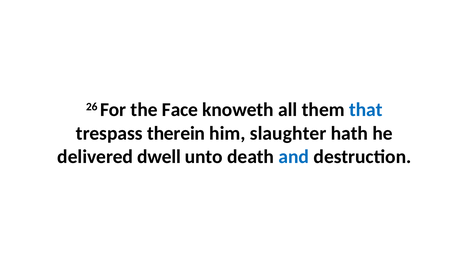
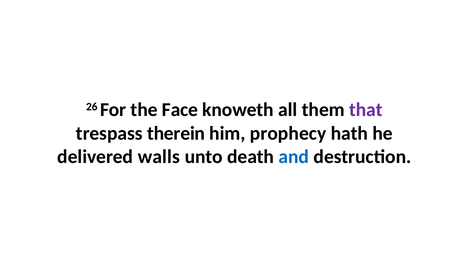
that colour: blue -> purple (366, 110)
slaughter: slaughter -> prophecy (288, 133)
dwell: dwell -> walls (159, 157)
